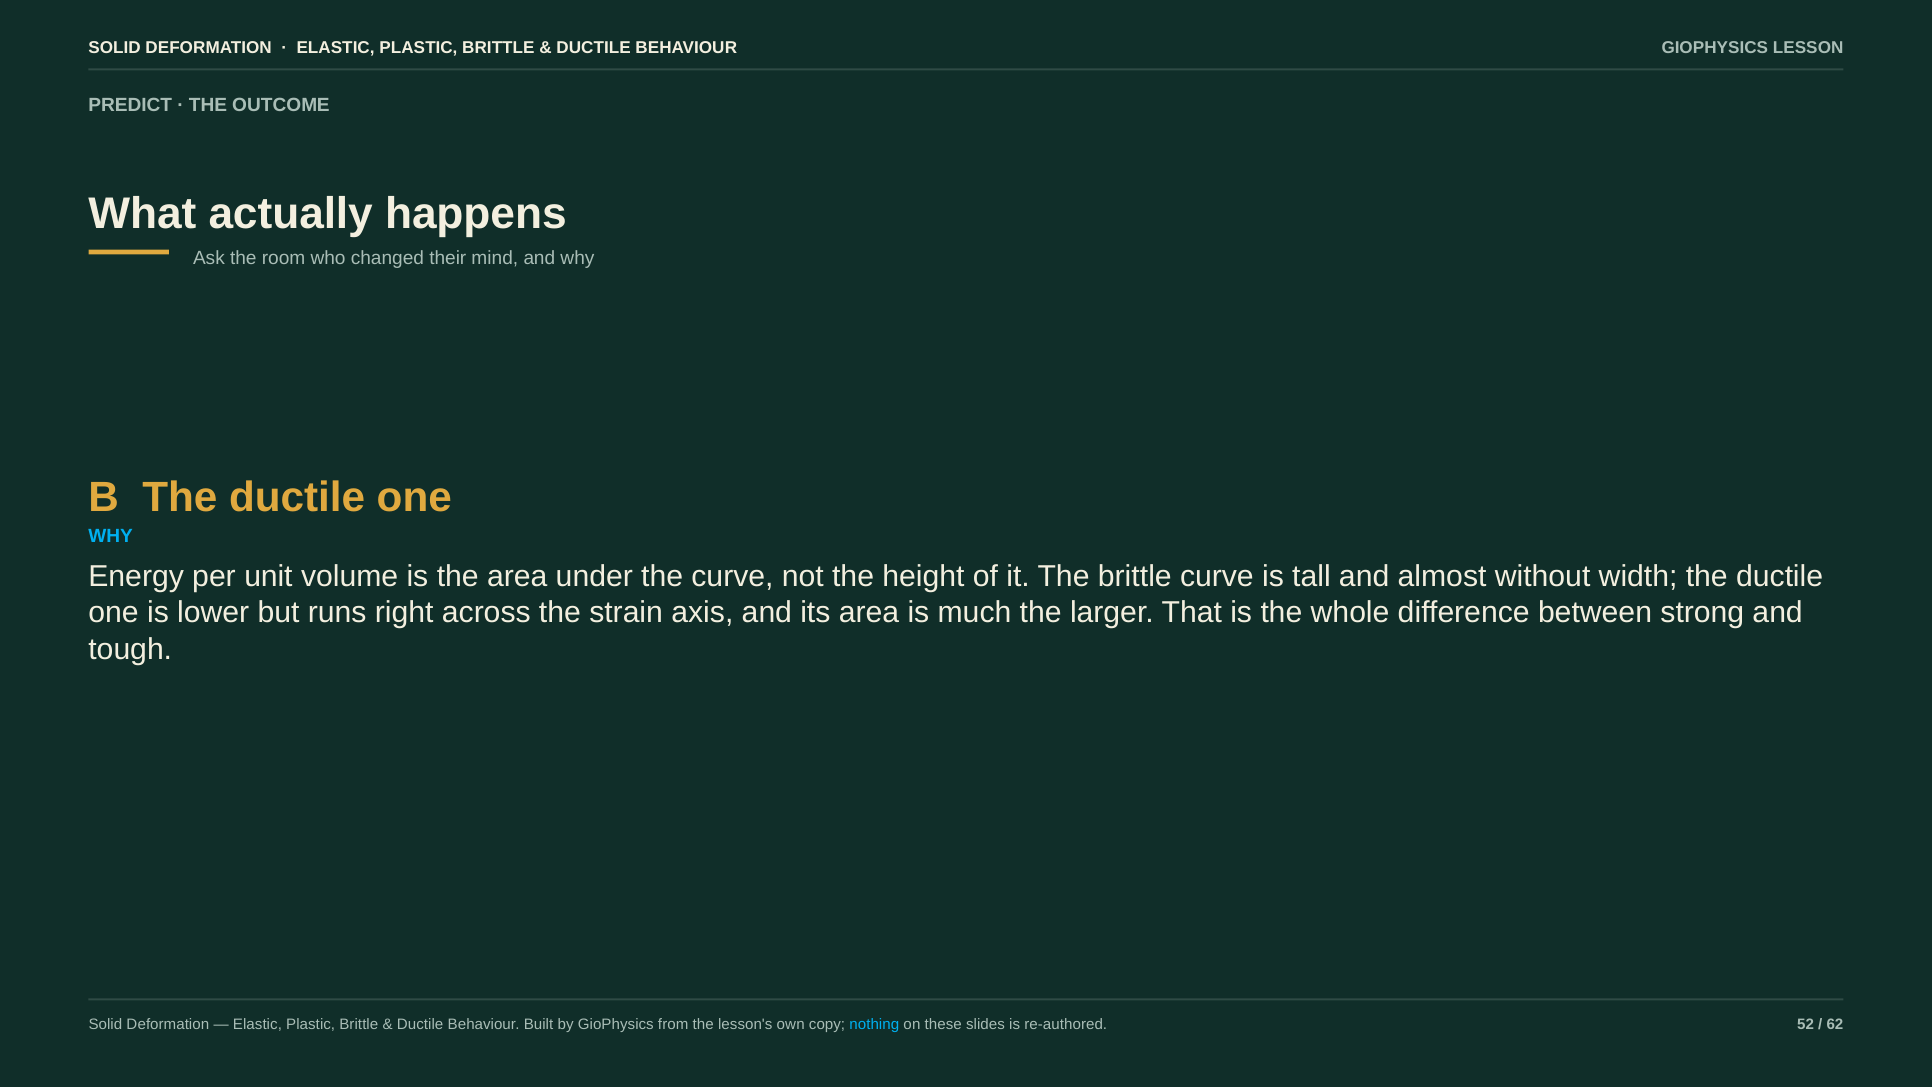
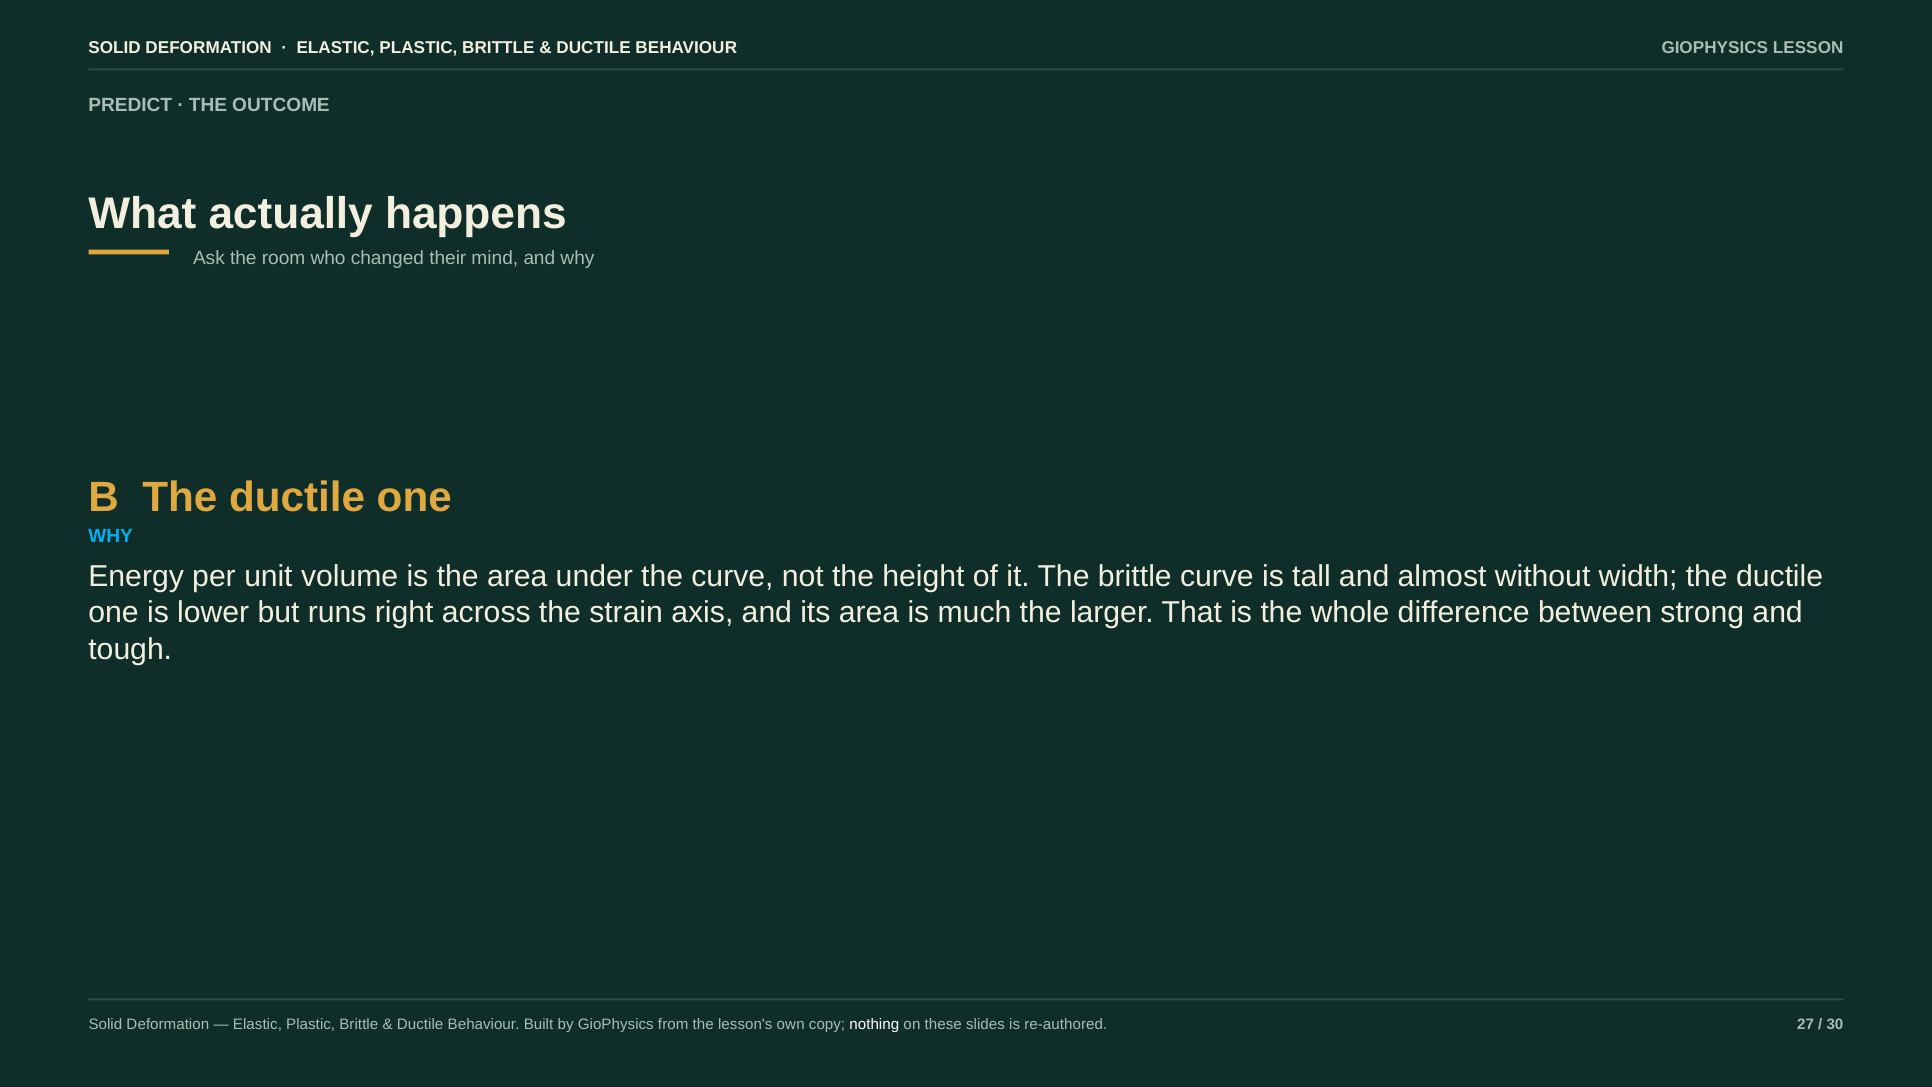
nothing colour: light blue -> white (874, 1024)
52: 52 -> 27 (1805, 1024)
62: 62 -> 30 (1835, 1024)
